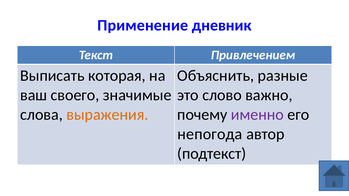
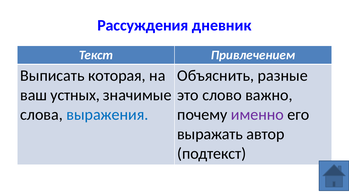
Применение: Применение -> Рассуждения (143, 25)
своего: своего -> устных (75, 95)
выражения colour: orange -> blue (107, 115)
непогода: непогода -> выражать (210, 134)
